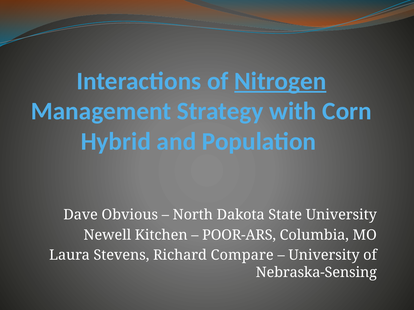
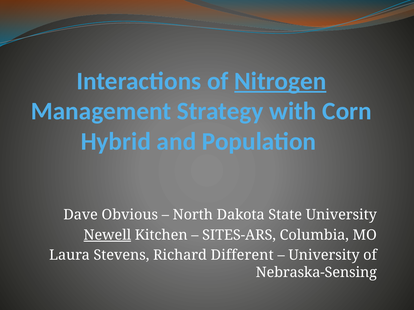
Newell underline: none -> present (107, 235)
POOR-ARS: POOR-ARS -> SITES-ARS (239, 235)
Compare: Compare -> Different (242, 256)
